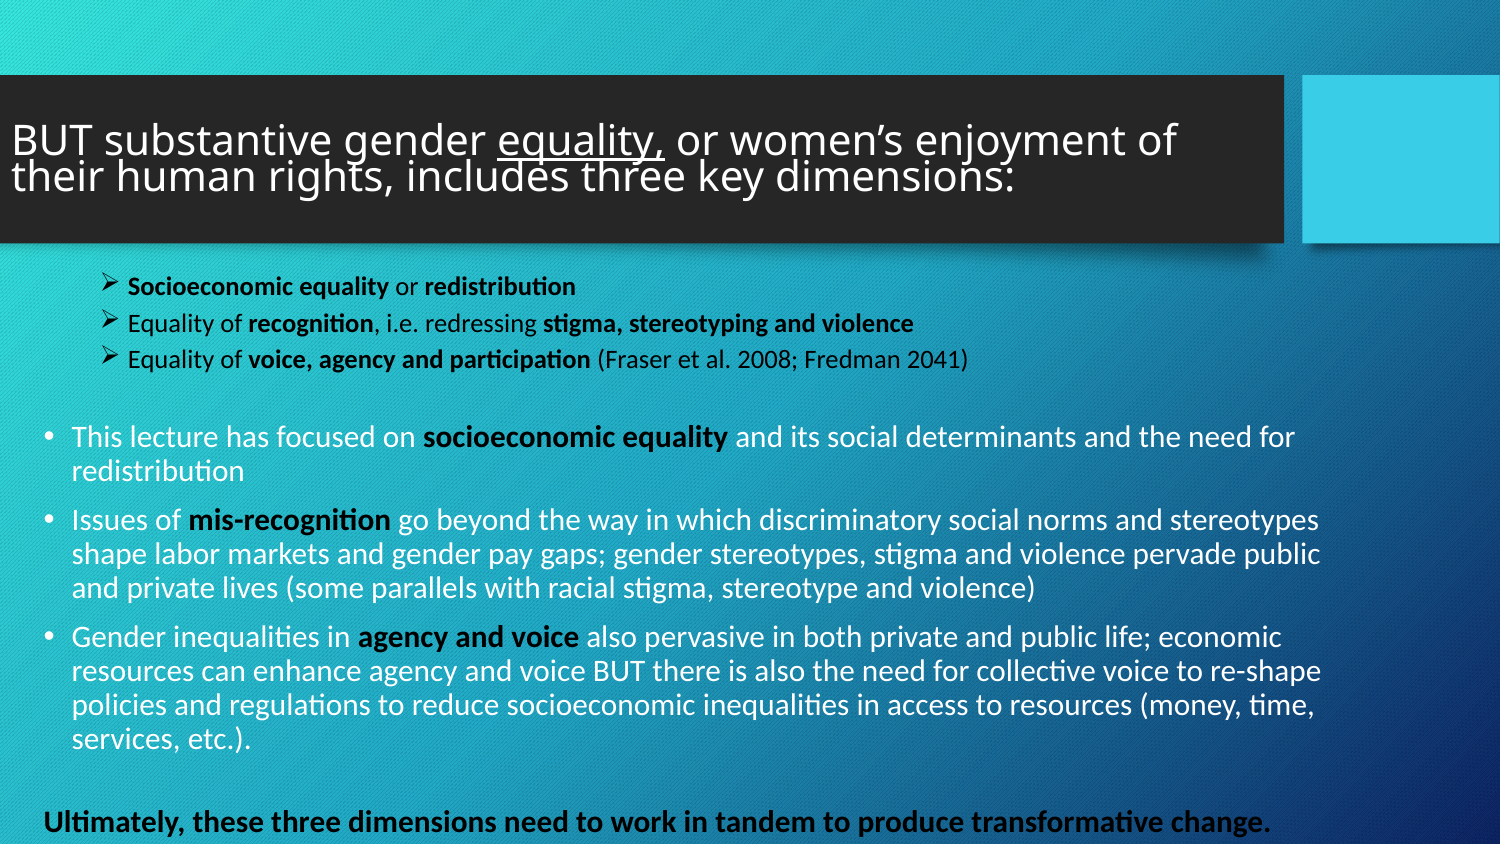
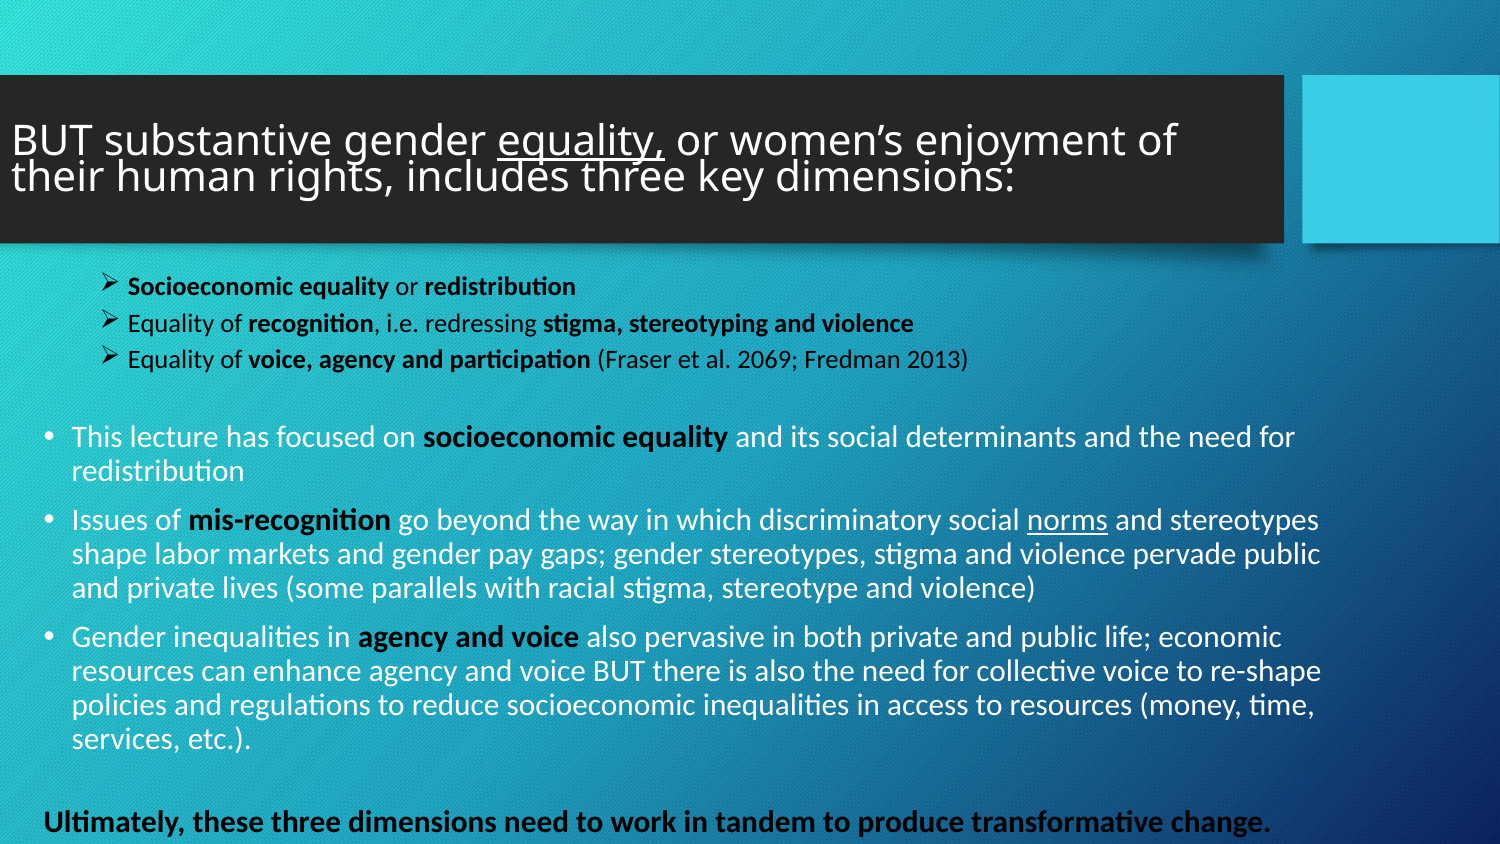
2008: 2008 -> 2069 (768, 360)
2041: 2041 -> 2013 (938, 360)
norms underline: none -> present (1067, 520)
